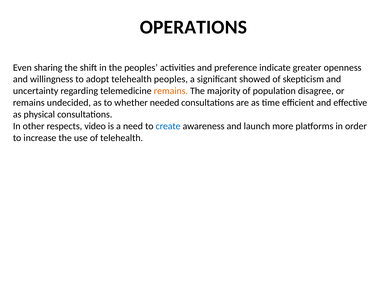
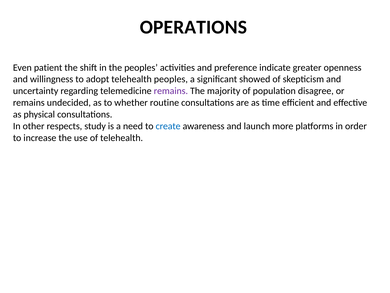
sharing: sharing -> patient (48, 67)
remains colour: orange -> purple (171, 91)
needed: needed -> routine (165, 103)
video: video -> study (95, 126)
